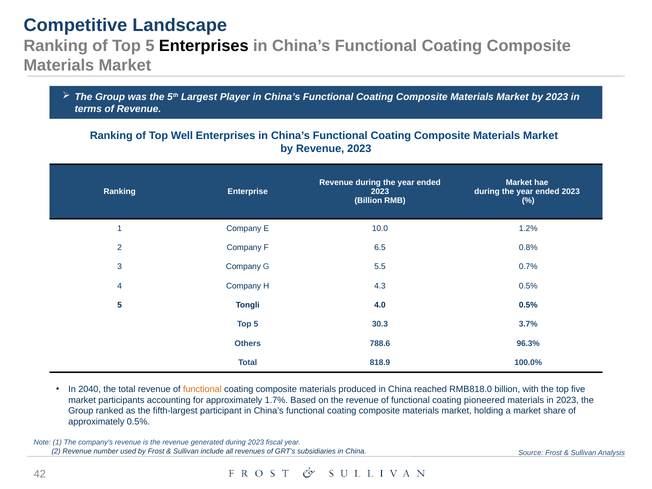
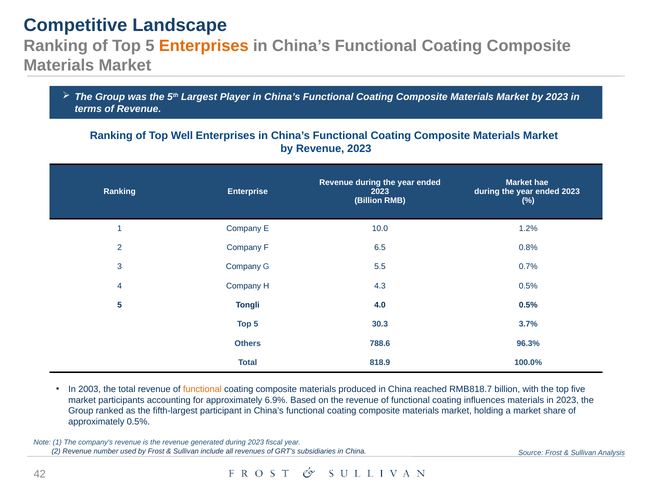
Enterprises colour: black -> orange (204, 46)
2040: 2040 -> 2003 (90, 389)
RMB818.0: RMB818.0 -> RMB818.7 (471, 389)
1.7%: 1.7% -> 6.9% (276, 400)
pioneered: pioneered -> influences (484, 400)
